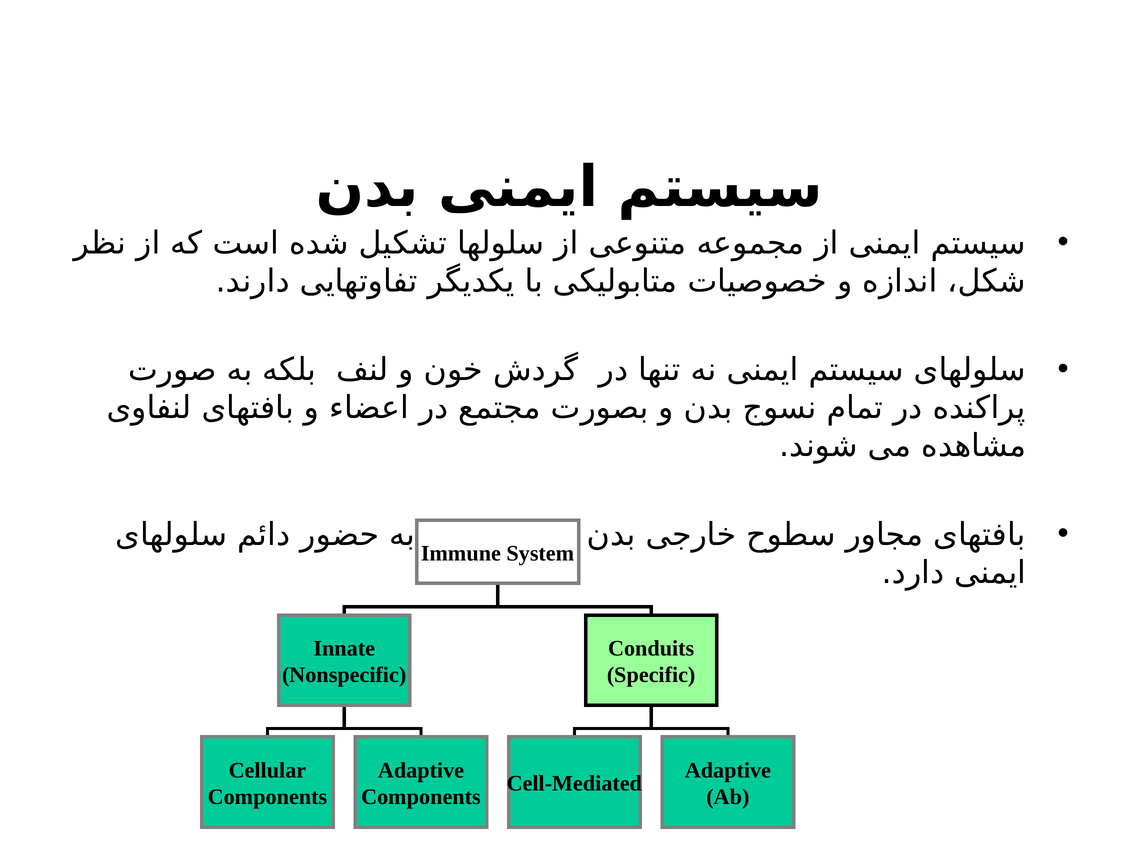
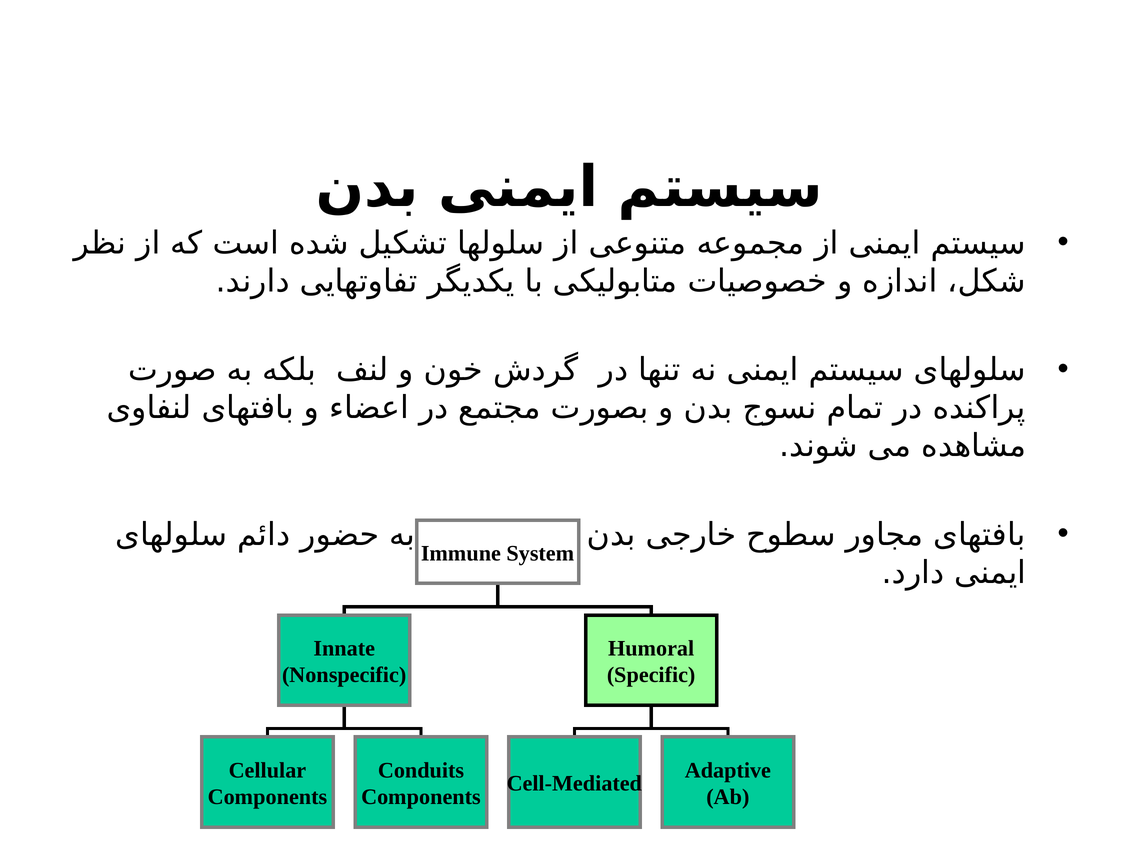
Conduits: Conduits -> Humoral (651, 649)
Adaptive: Adaptive -> Conduits (421, 770)
